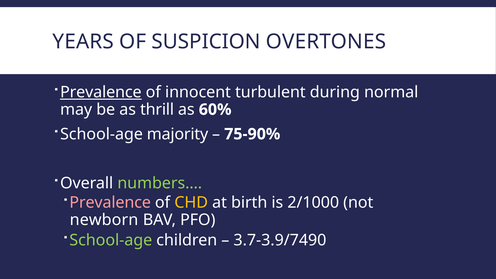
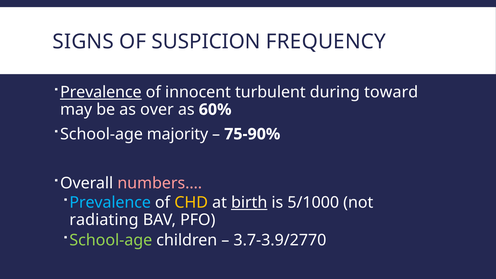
YEARS: YEARS -> SIGNS (83, 42)
OVERTONES: OVERTONES -> FREQUENCY (326, 42)
normal: normal -> toward (391, 92)
thrill: thrill -> over (157, 110)
numbers… colour: light green -> pink (160, 183)
Prevalence colour: pink -> light blue (110, 203)
birth underline: none -> present (249, 203)
2/1000: 2/1000 -> 5/1000 (313, 203)
newborn: newborn -> radiating (104, 220)
3.7-3.9/7490: 3.7-3.9/7490 -> 3.7-3.9/2770 (280, 240)
